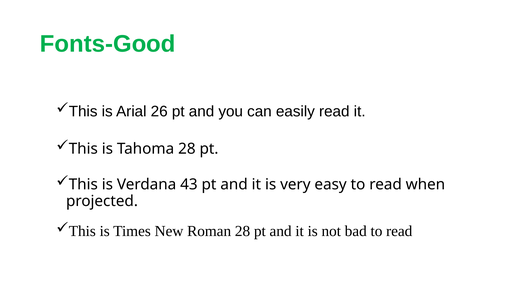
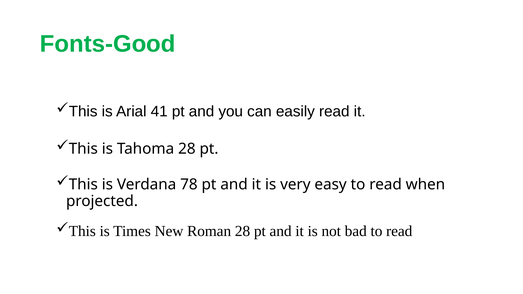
26: 26 -> 41 (159, 111)
43: 43 -> 78 (189, 185)
